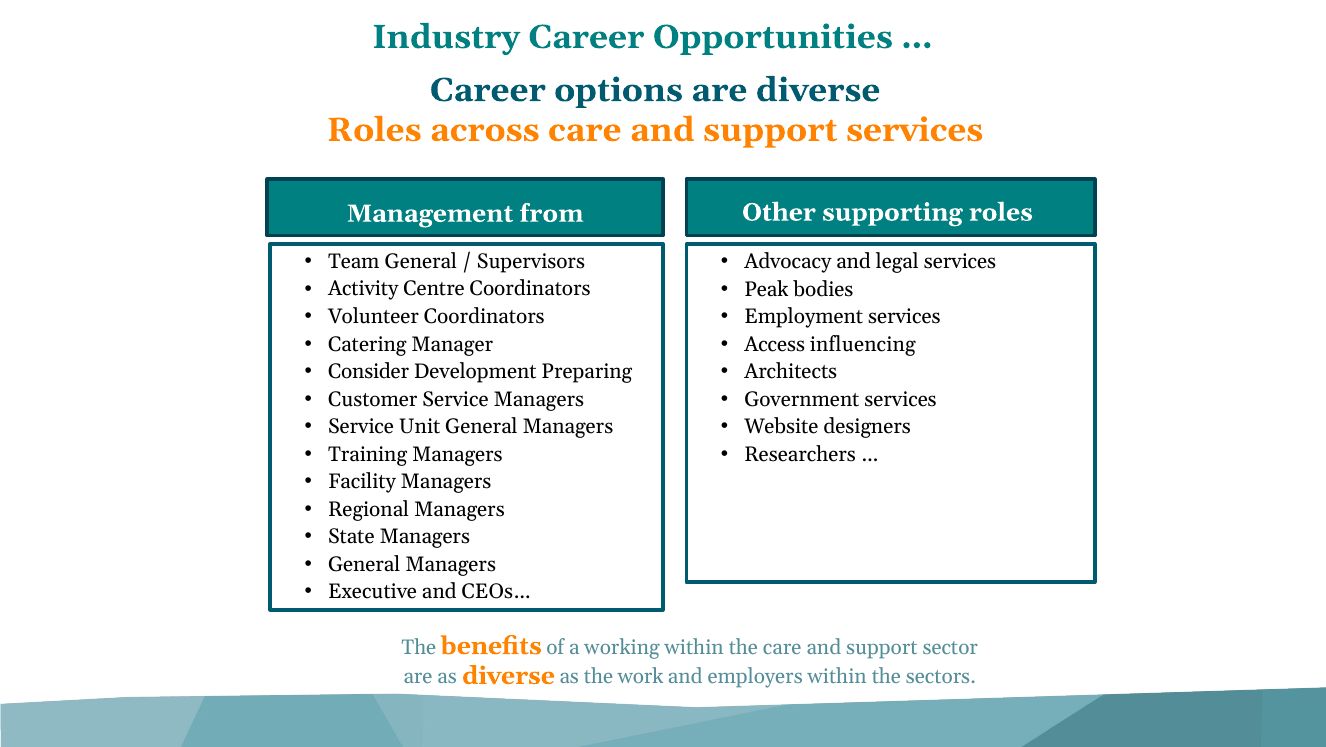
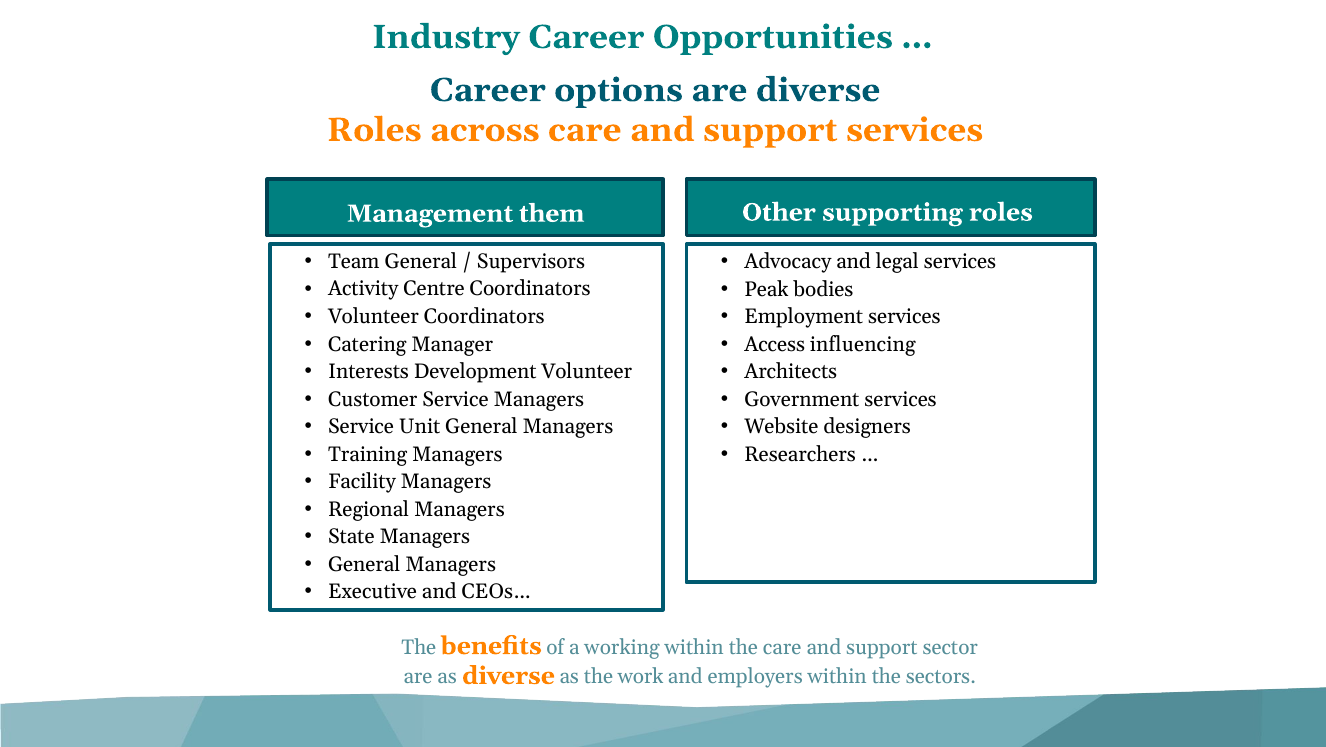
from: from -> them (552, 213)
Consider: Consider -> Interests (368, 371)
Development Preparing: Preparing -> Volunteer (587, 371)
